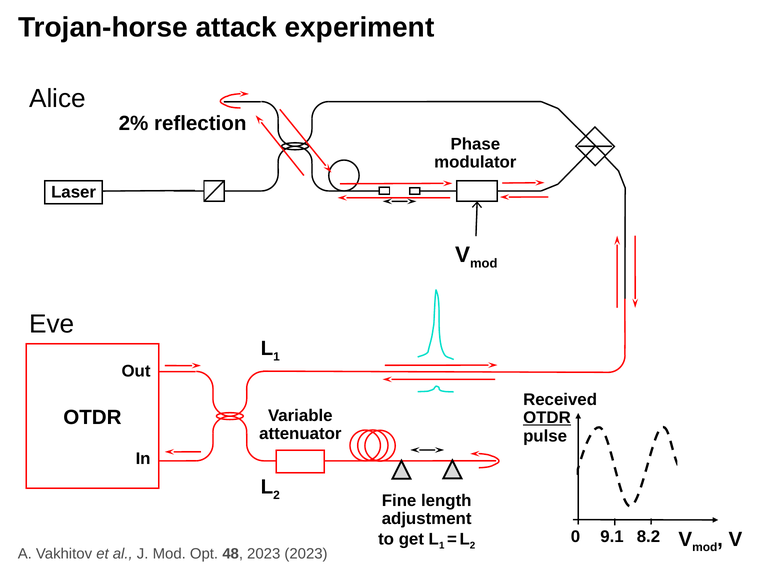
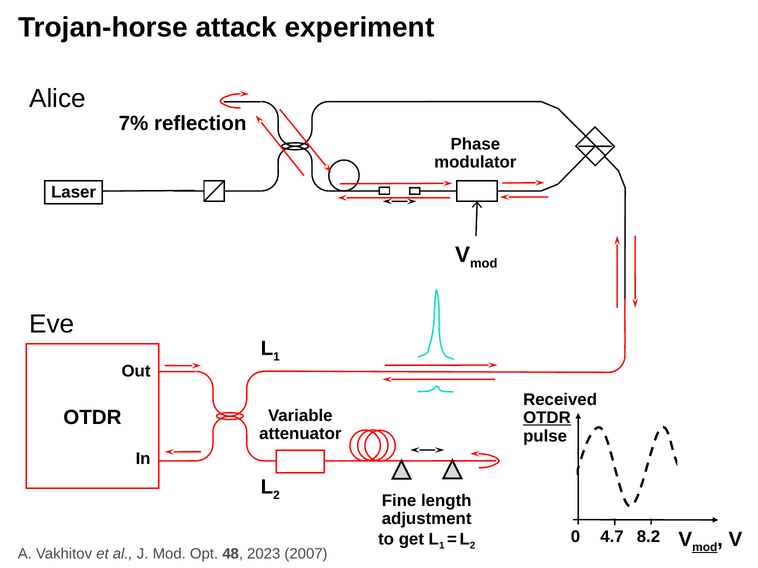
2%: 2% -> 7% (134, 124)
9.1: 9.1 -> 4.7 (612, 537)
mod underline: none -> present (705, 548)
2023 2023: 2023 -> 2007 (306, 554)
